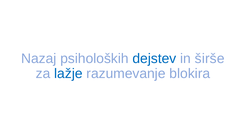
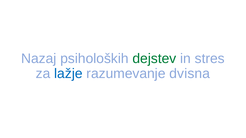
dejstev colour: blue -> green (154, 59)
širše: širše -> stres (210, 59)
blokira: blokira -> dvisna (190, 74)
